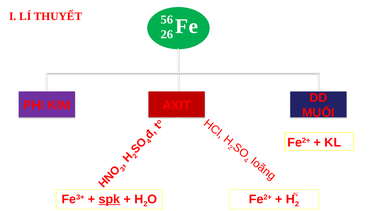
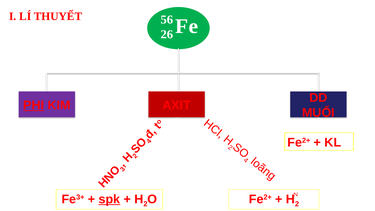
PHI underline: none -> present (34, 105)
